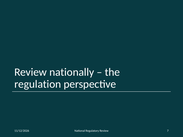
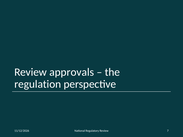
nationally: nationally -> approvals (72, 72)
